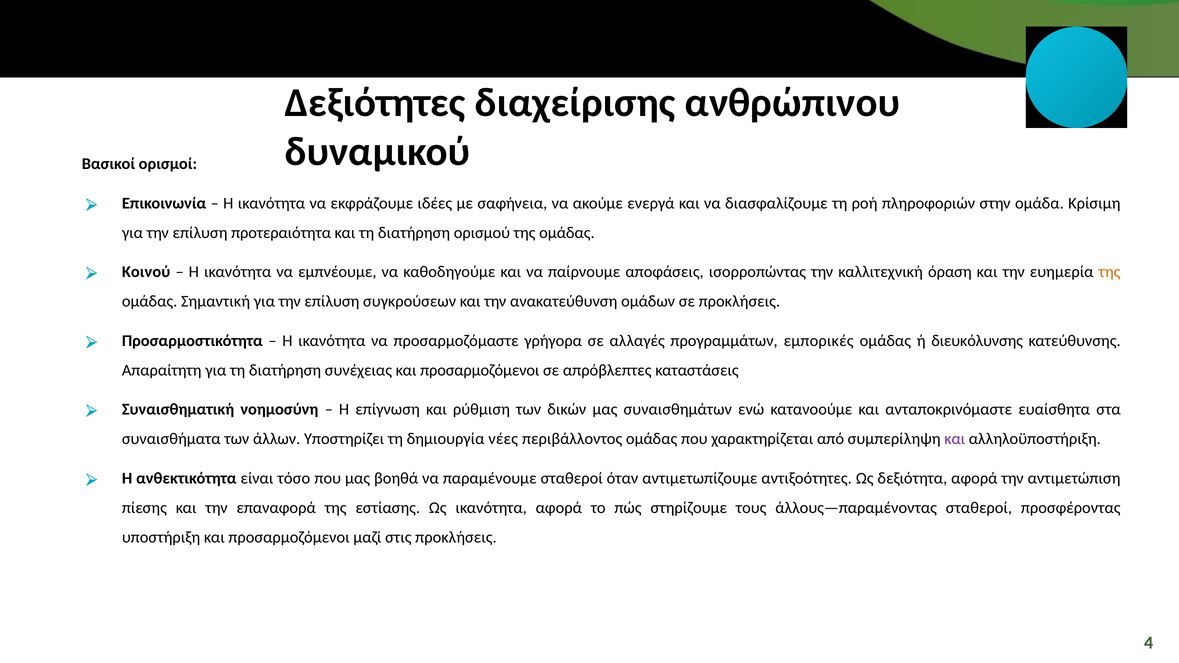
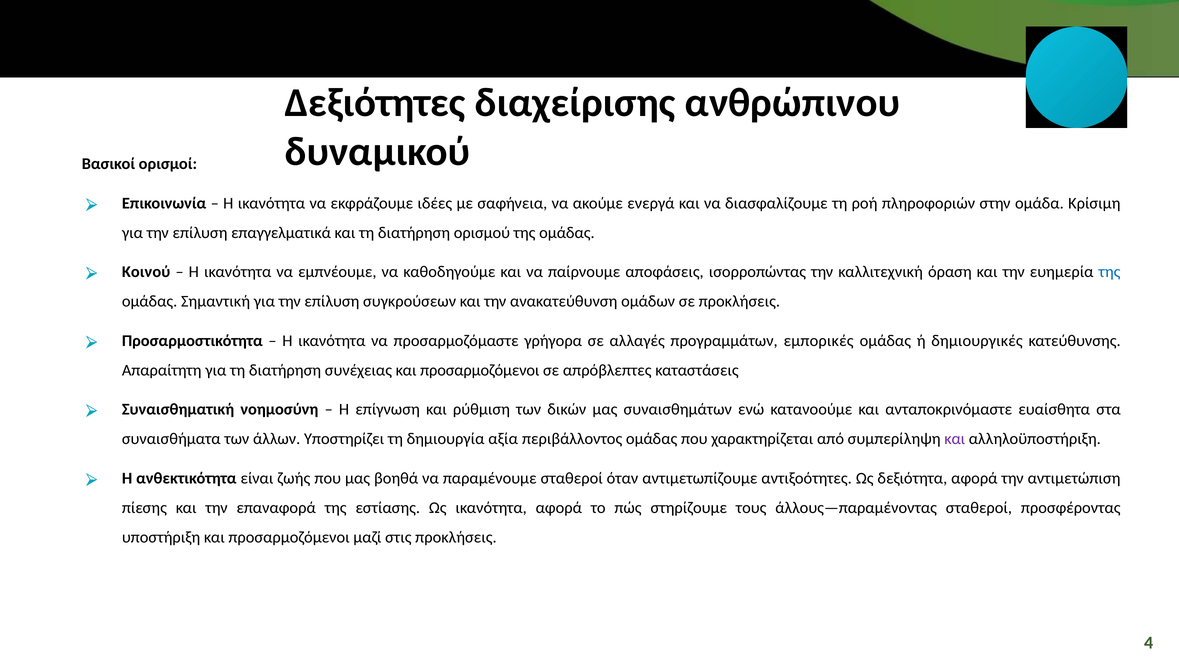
προτεραιότητα: προτεραιότητα -> επαγγελματικά (281, 233)
της colour: orange -> blue (1110, 272)
διευκόλυνσης: διευκόλυνσης -> δημιουργικές (977, 341)
νέες: νέες -> αξία (503, 439)
τόσο: τόσο -> ζωής (294, 478)
